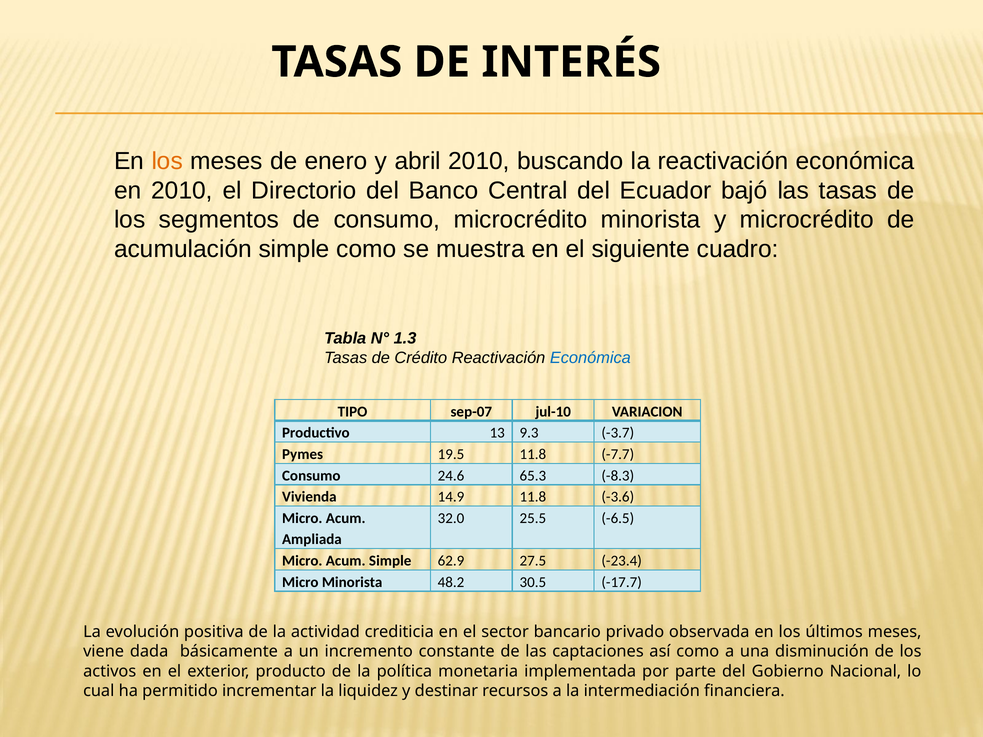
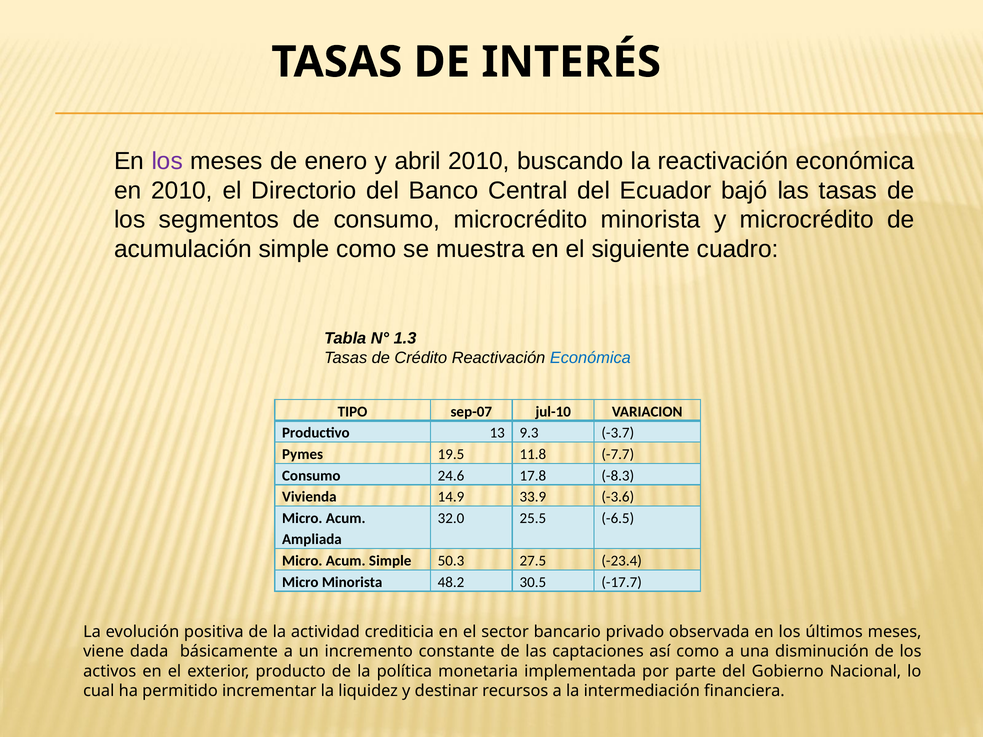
los colour: orange -> purple (167, 161)
65.3: 65.3 -> 17.8 (533, 476)
14.9 11.8: 11.8 -> 33.9 (533, 497)
62.9: 62.9 -> 50.3 (451, 561)
